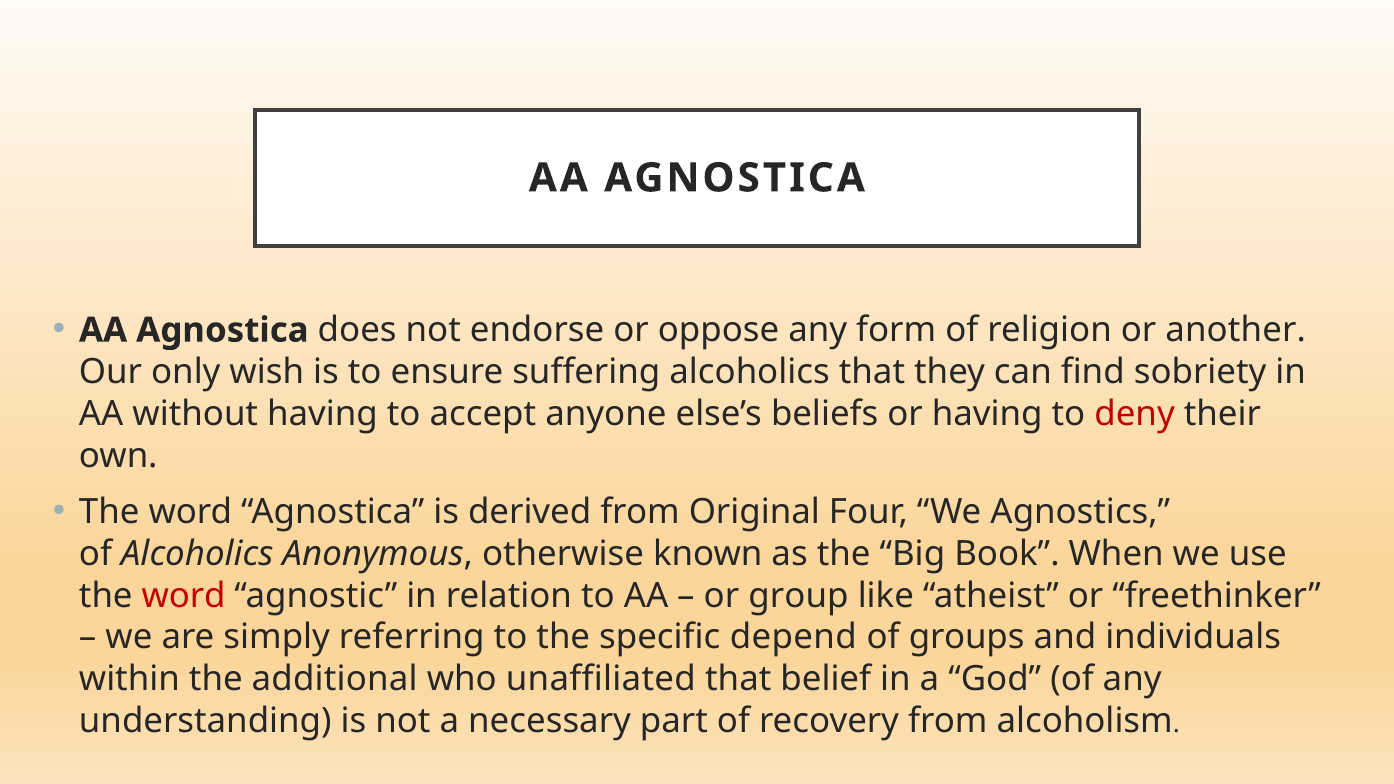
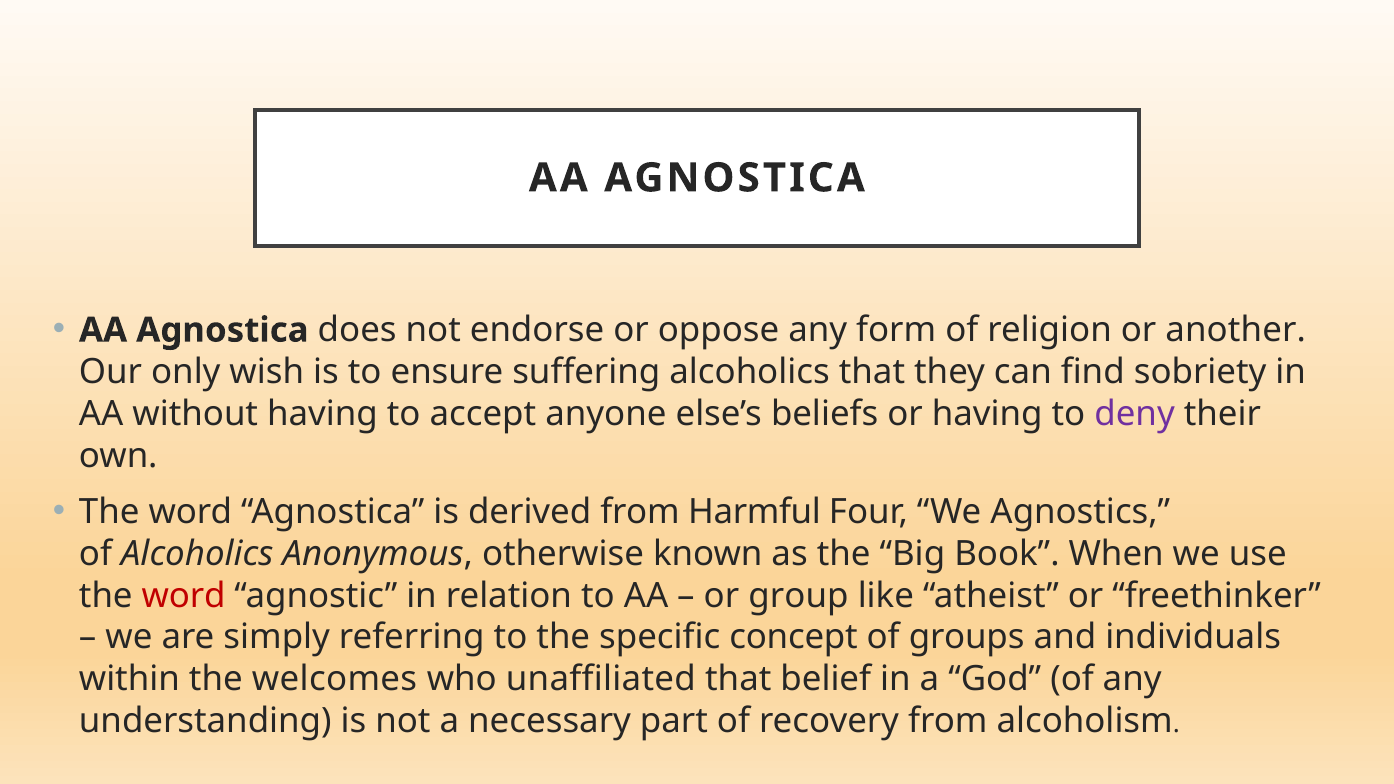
deny colour: red -> purple (1135, 414)
Original: Original -> Harmful (755, 512)
depend: depend -> concept (794, 637)
additional: additional -> welcomes (335, 679)
